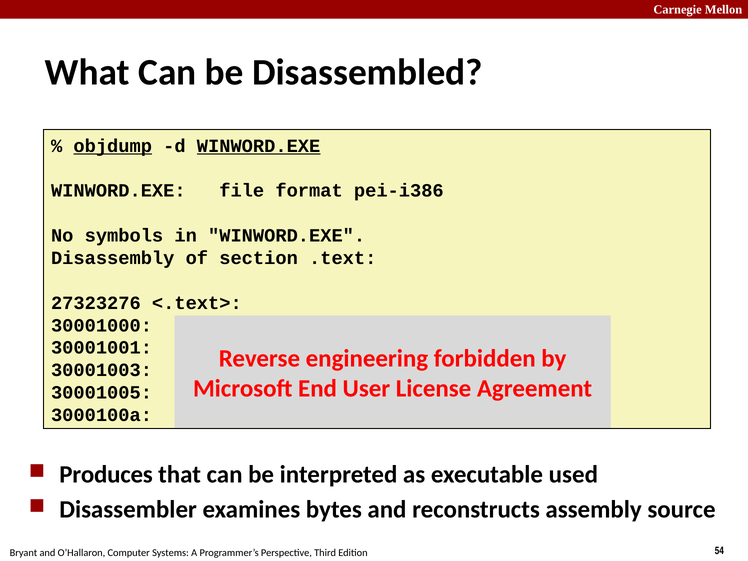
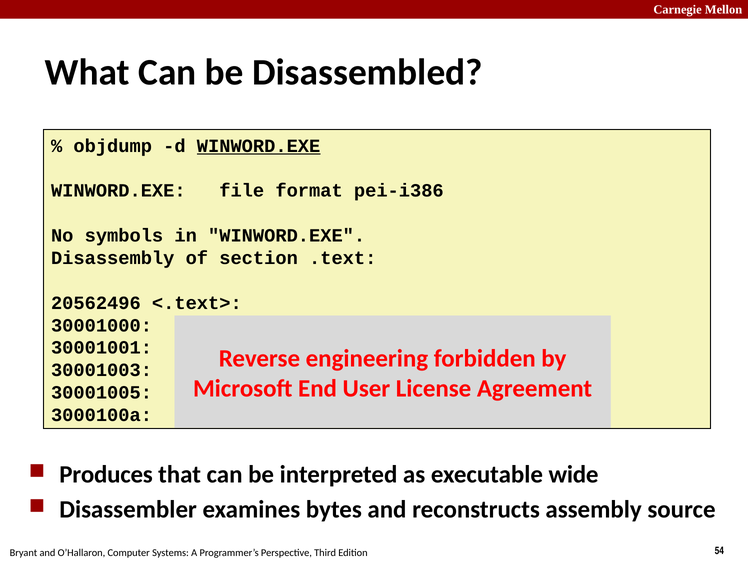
objdump underline: present -> none (113, 146)
27323276: 27323276 -> 20562496 (96, 303)
used: used -> wide (574, 475)
